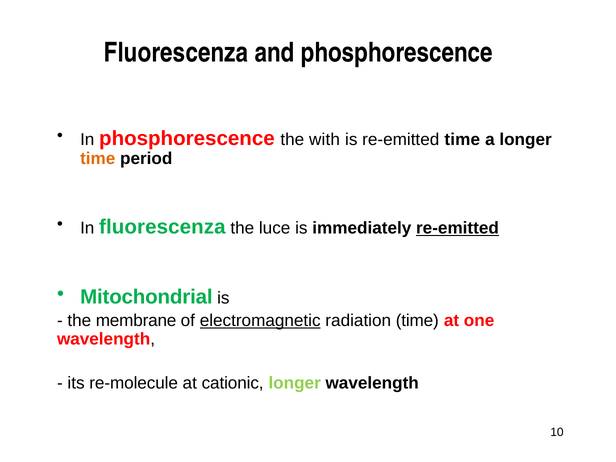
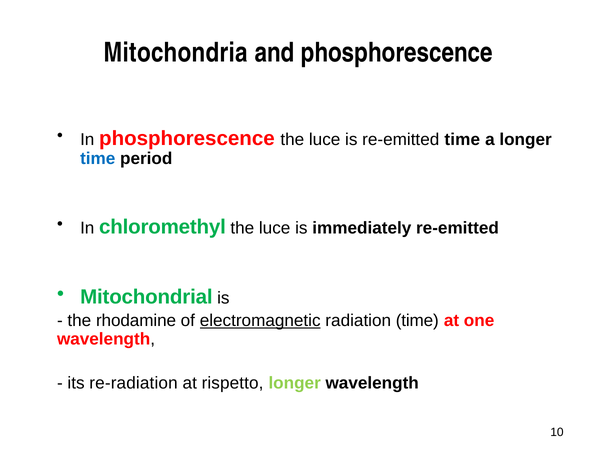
Fluorescenza: Fluorescenza -> Mitochondria (176, 53)
phosphorescence the with: with -> luce (325, 139)
time colour: orange -> blue (98, 159)
In fluorescenza: fluorescenza -> chloromethyl (162, 227)
re-emitted underline: present -> none (457, 228)
membrane: membrane -> rhodamine (136, 321)
re-molecule: re-molecule -> re-radiation (134, 383)
cationic: cationic -> rispetto (233, 383)
